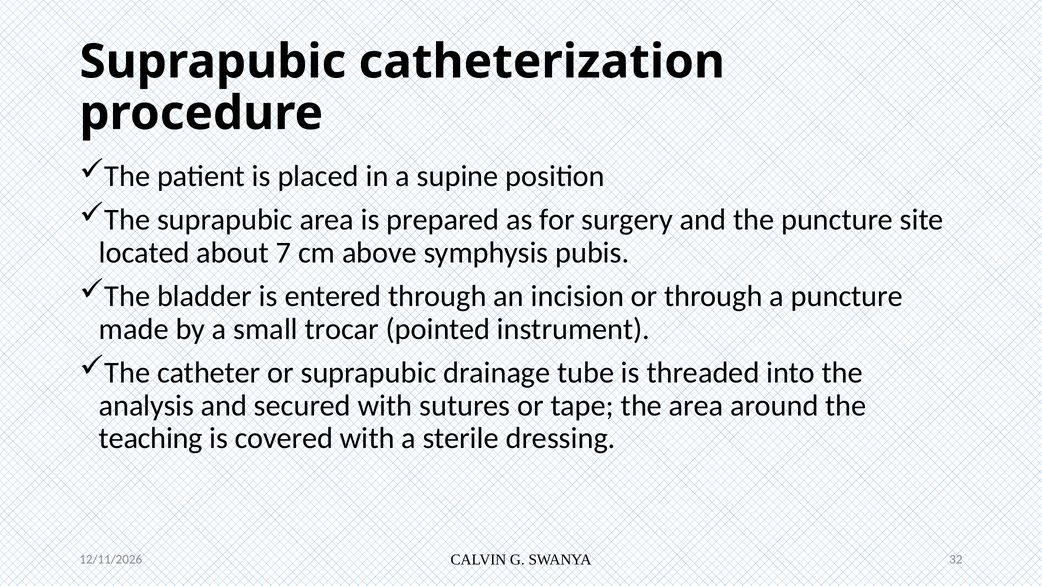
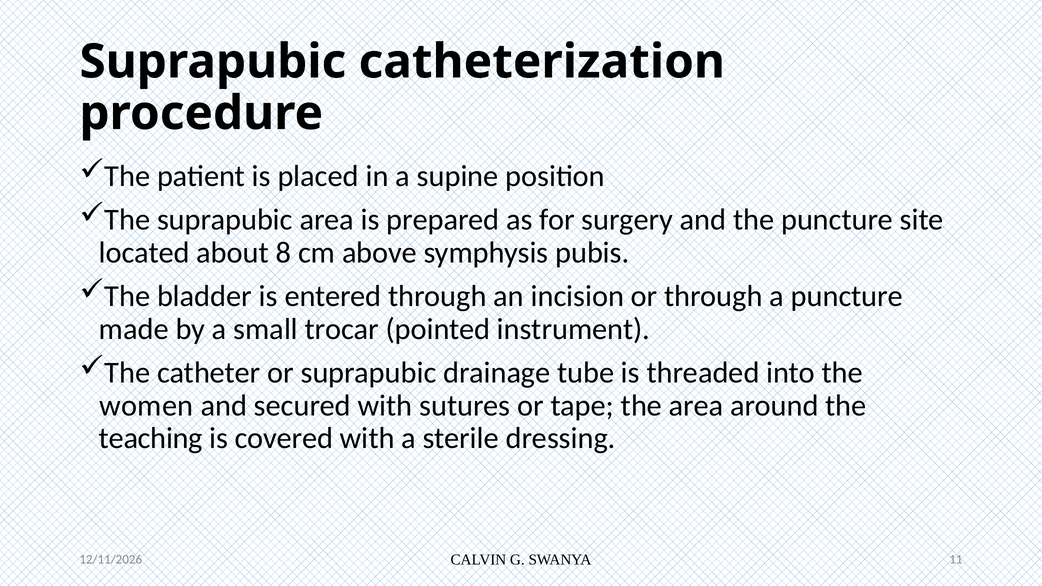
7: 7 -> 8 (283, 253)
analysis: analysis -> women (146, 406)
32: 32 -> 11 (956, 560)
